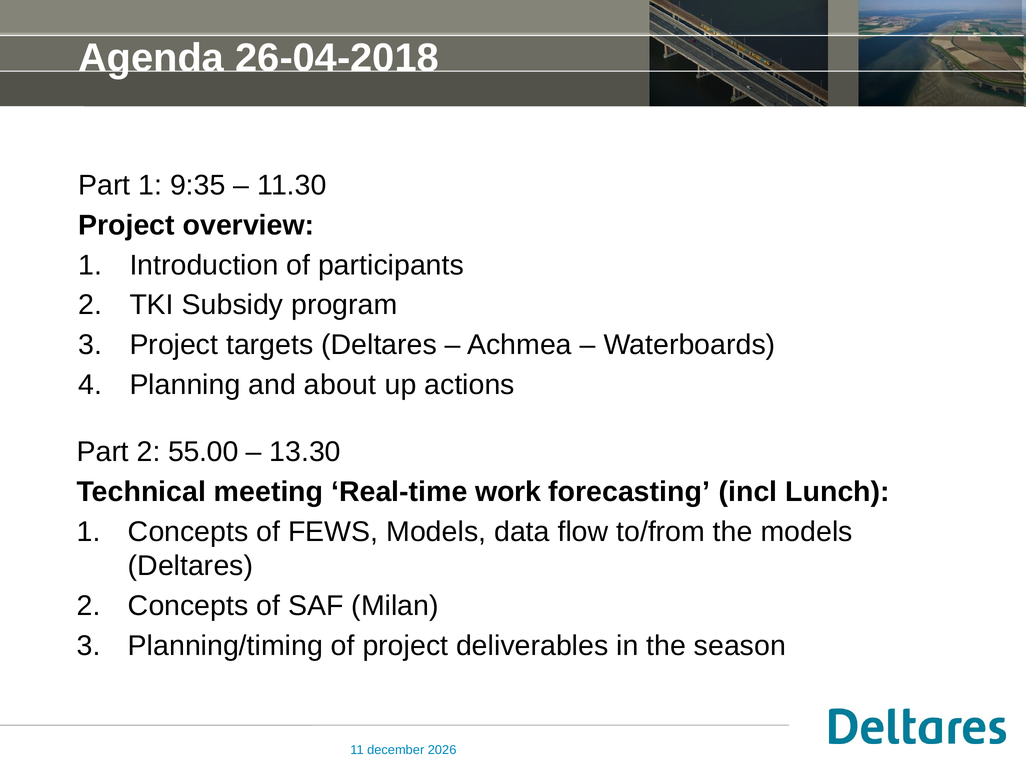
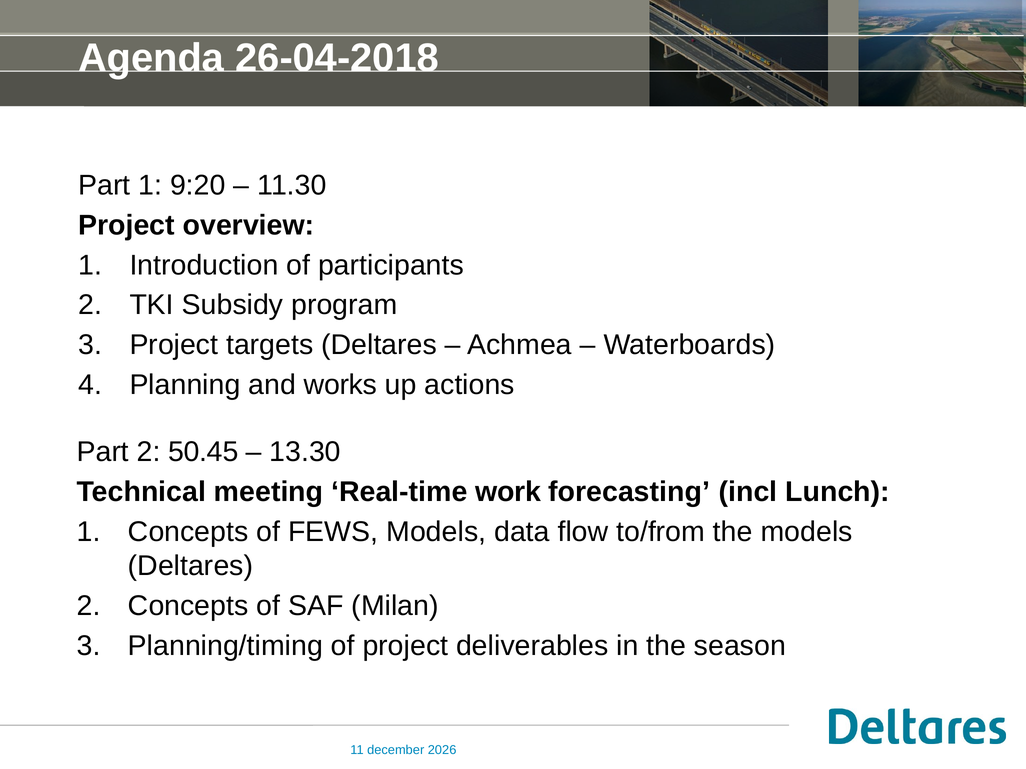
9:35: 9:35 -> 9:20 (198, 185)
about: about -> works (340, 385)
55.00: 55.00 -> 50.45 (203, 452)
